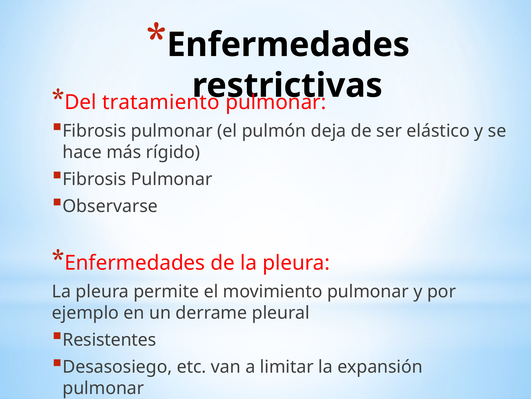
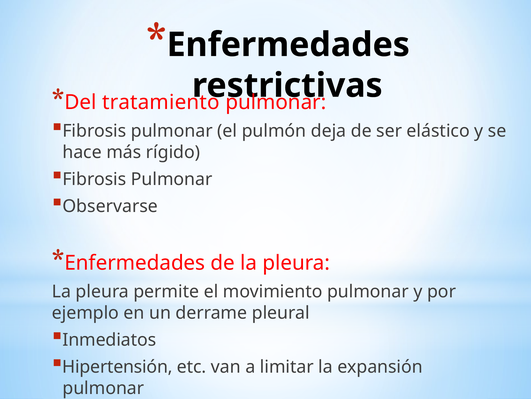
Resistentes: Resistentes -> Inmediatos (109, 339)
Desasosiego: Desasosiego -> Hipertensión (117, 366)
